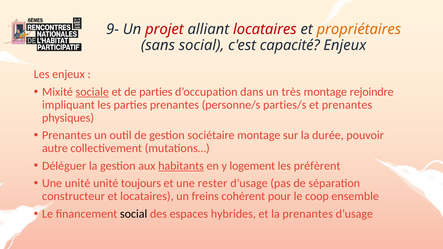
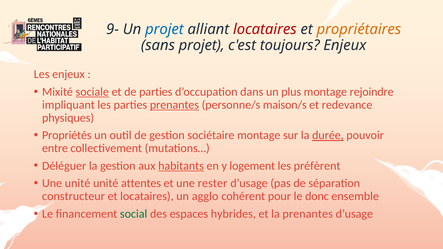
projet colour: red -> blue (164, 29)
sans social: social -> projet (202, 45)
capacité: capacité -> toujours (290, 45)
très: très -> plus (291, 92)
prenantes underline: none -> present (174, 105)
parties/s: parties/s -> maison/s (285, 105)
et prenantes: prenantes -> redevance (347, 105)
Prenantes: Prenantes -> Propriétés (67, 135)
durée underline: none -> present (328, 135)
autre: autre -> entre (55, 148)
toujours: toujours -> attentes (141, 184)
freins: freins -> agglo (205, 196)
coop: coop -> donc (317, 196)
social colour: black -> green (134, 214)
